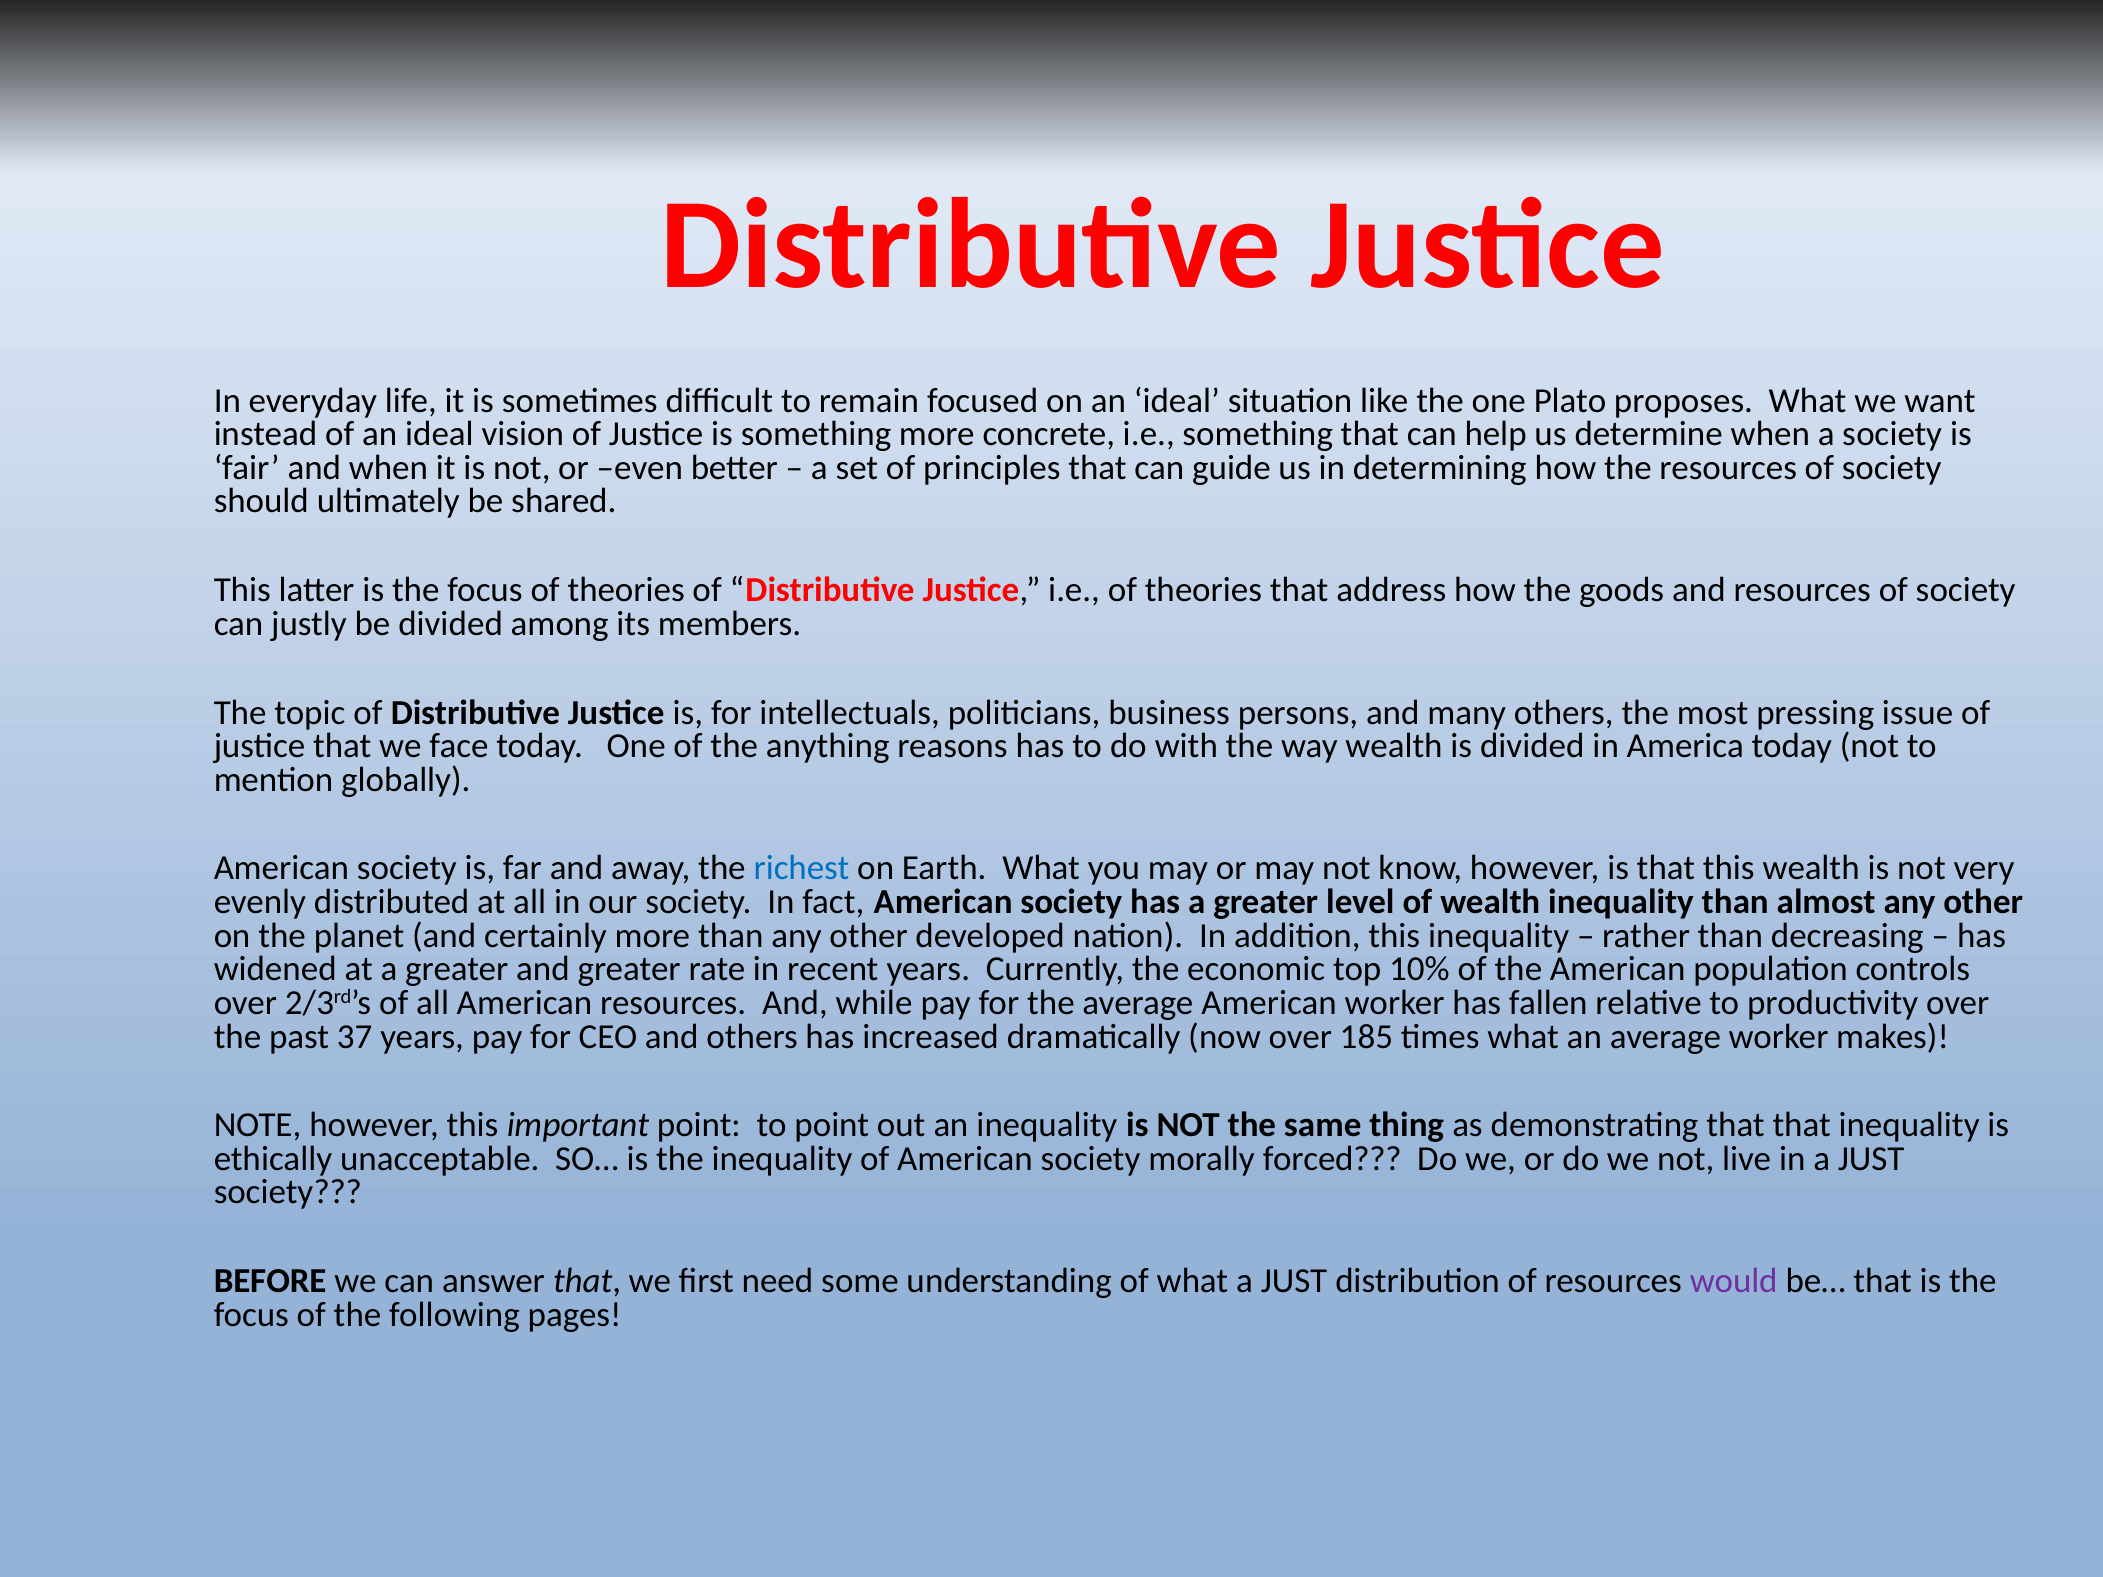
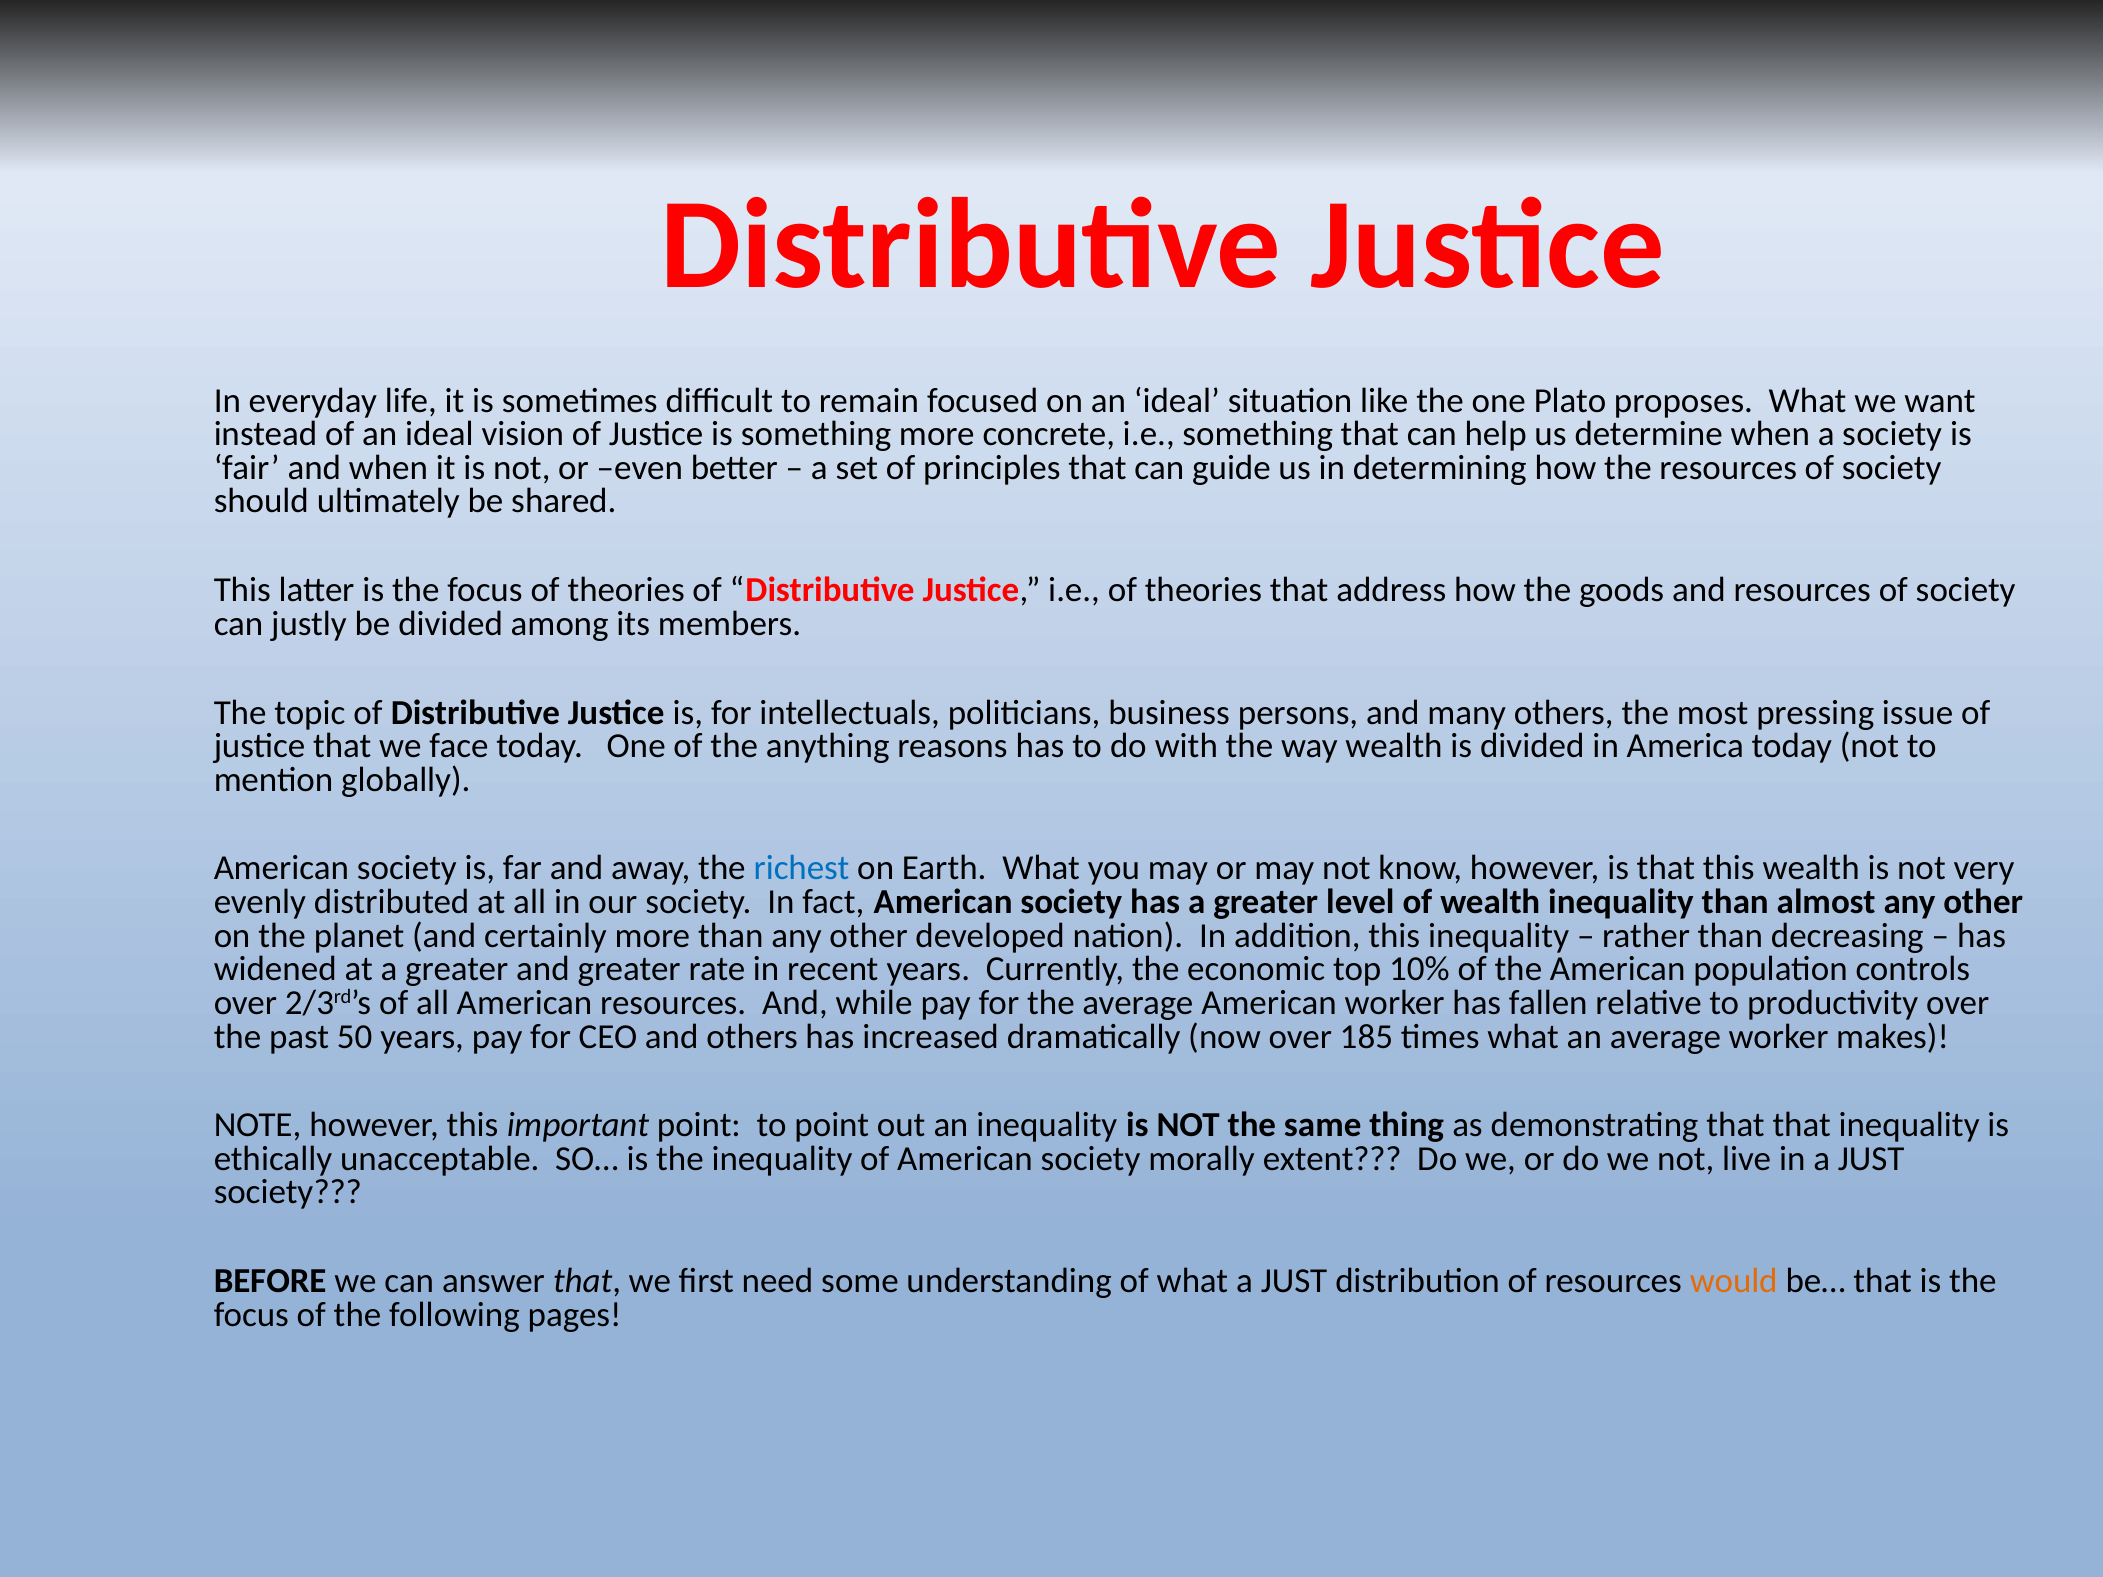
37: 37 -> 50 (355, 1037)
forced: forced -> extent (1332, 1159)
would colour: purple -> orange (1734, 1281)
